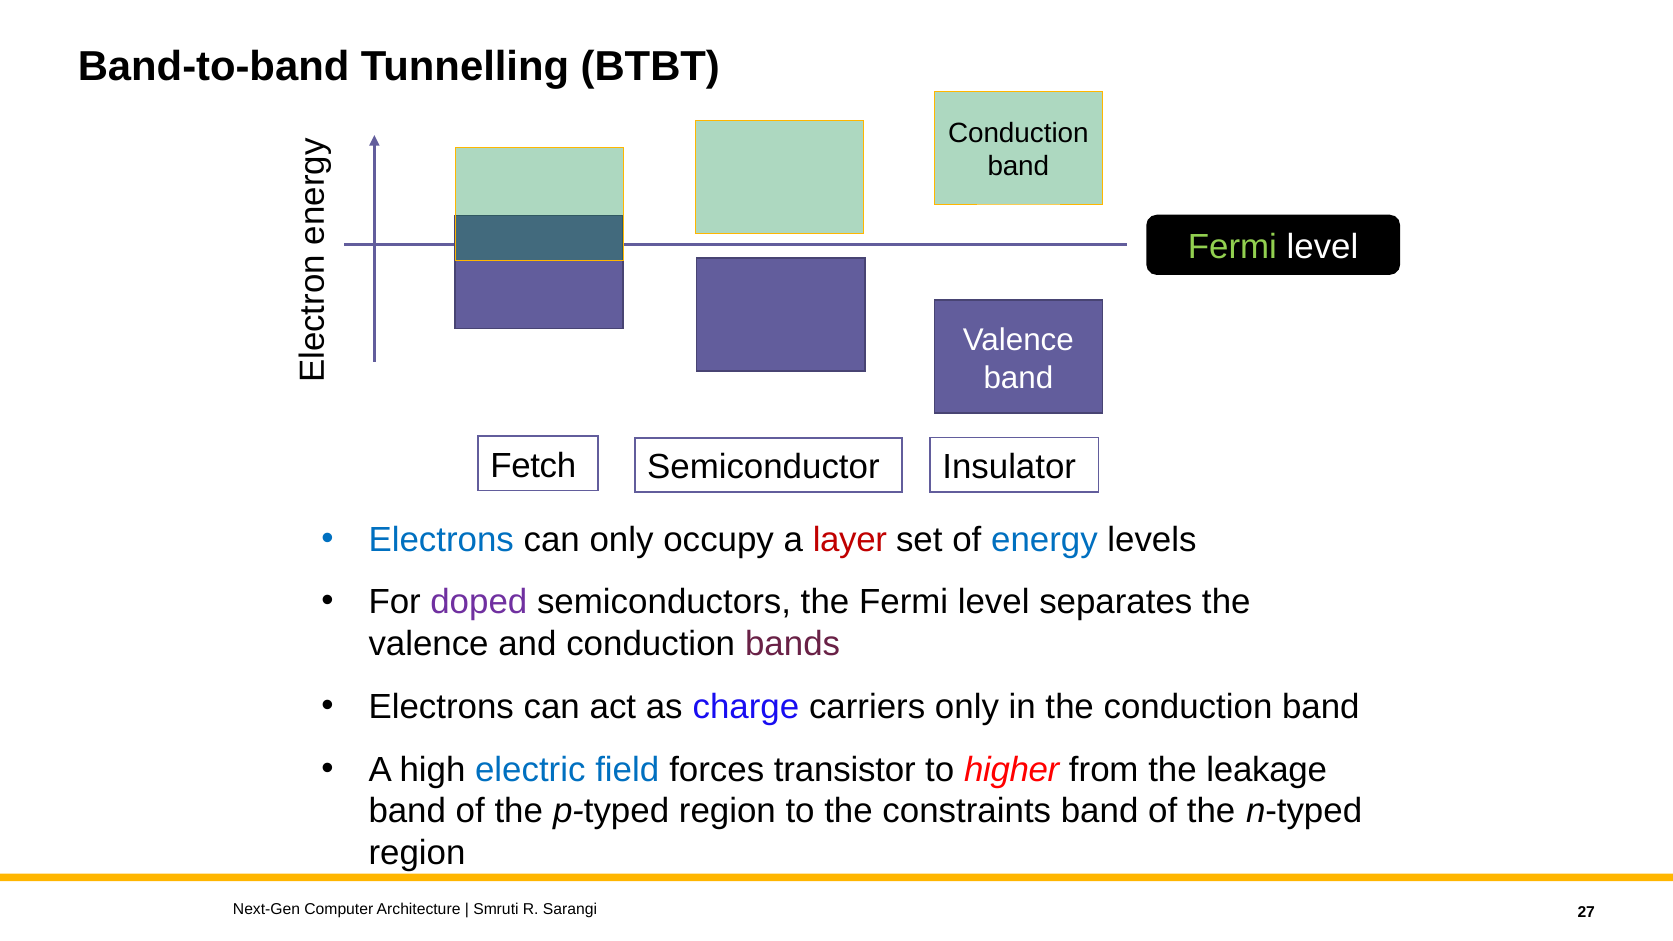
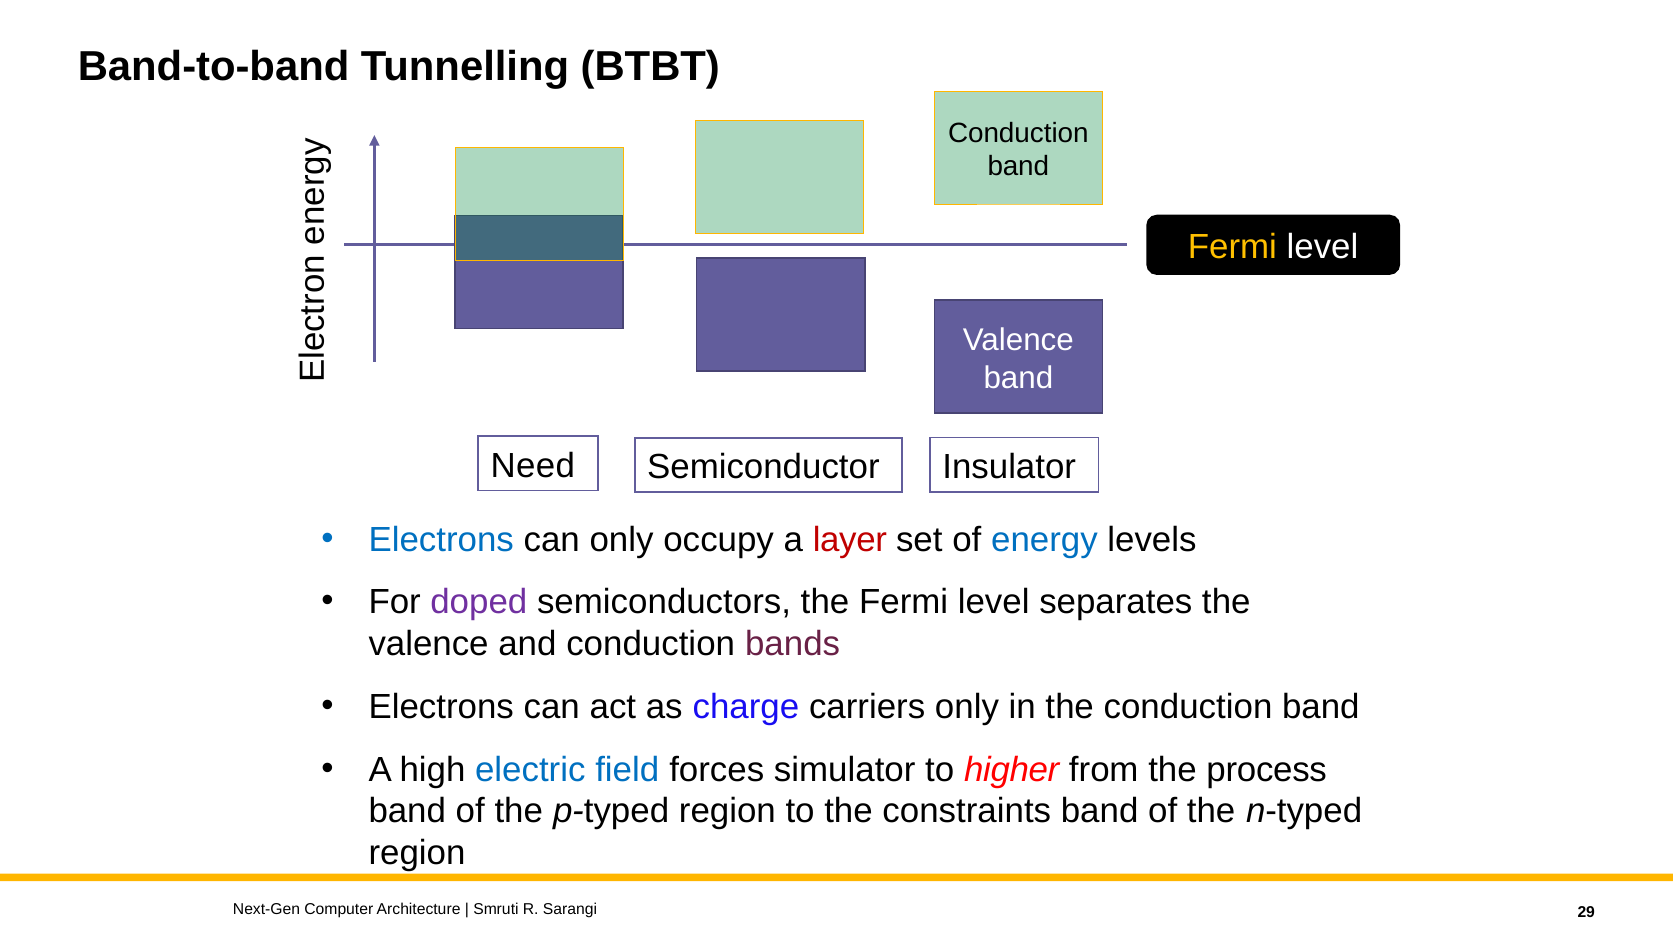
Fermi colour: light green -> yellow (1232, 247)
Fetch: Fetch -> Need (533, 466)
transistor: transistor -> simulator (845, 770)
leakage: leakage -> process (1267, 770)
27: 27 -> 29 (1586, 913)
